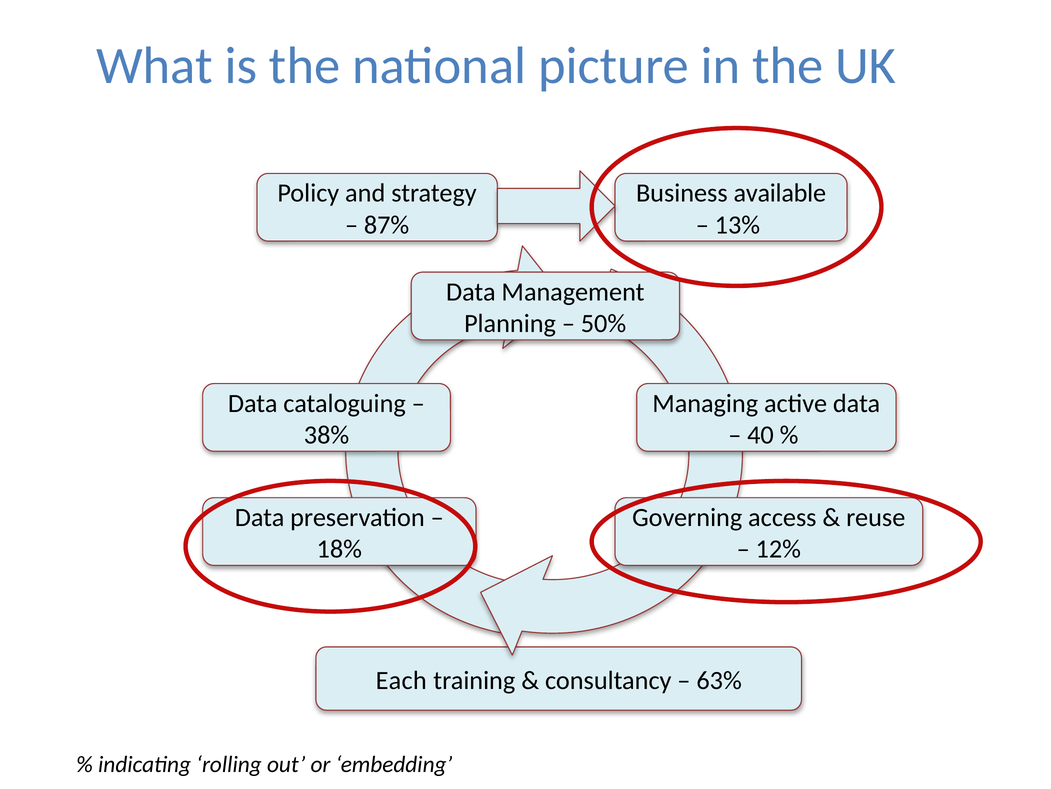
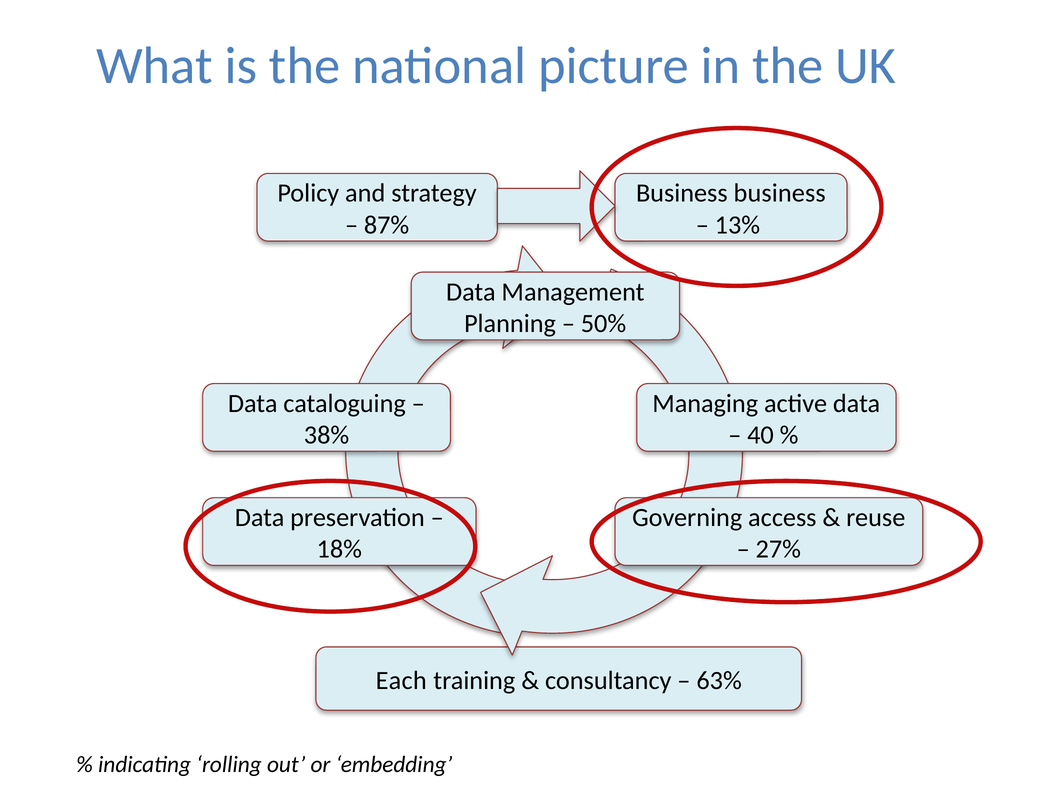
Business available: available -> business (780, 193)
12%: 12% -> 27% (778, 549)
